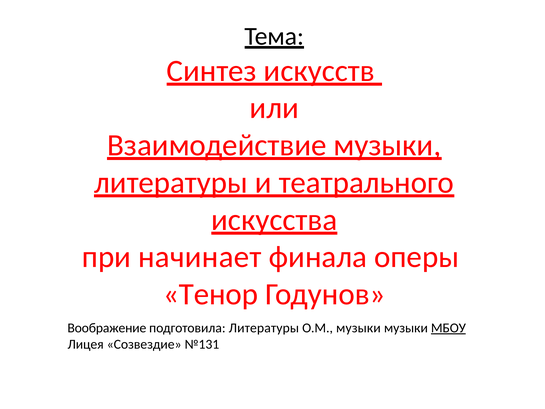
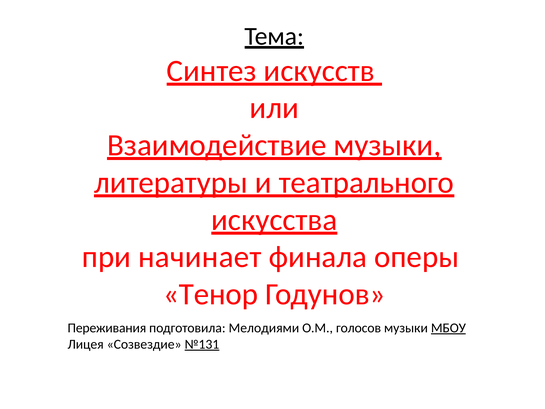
Воображение: Воображение -> Переживания (107, 328)
подготовила Литературы: Литературы -> Мелодиями (264, 328)
О.М музыки: музыки -> голосов (359, 328)
№131 underline: none -> present (202, 344)
